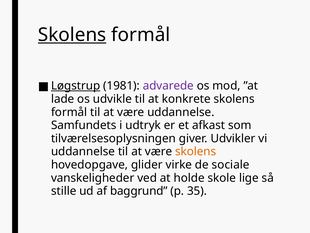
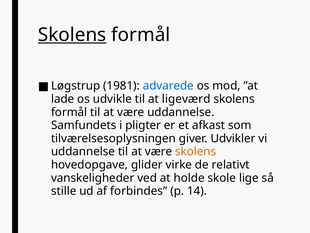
Løgstrup underline: present -> none (76, 86)
advarede colour: purple -> blue (168, 86)
konkrete: konkrete -> ligeværd (186, 99)
udtryk: udtryk -> pligter (143, 125)
sociale: sociale -> relativt (231, 164)
baggrund: baggrund -> forbindes (139, 191)
35: 35 -> 14 (197, 191)
